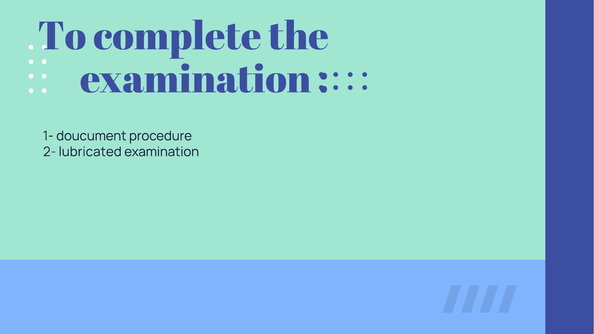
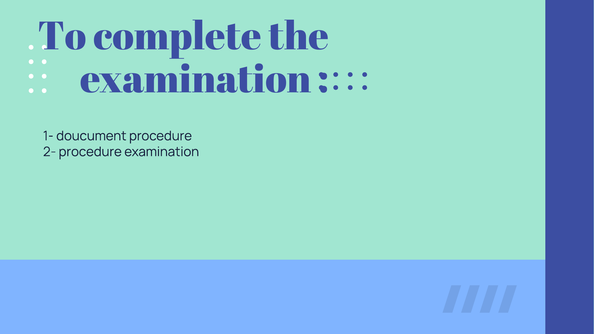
2- lubricated: lubricated -> procedure (90, 152)
